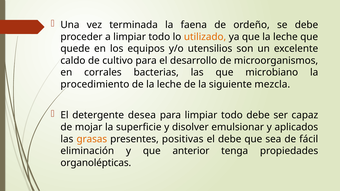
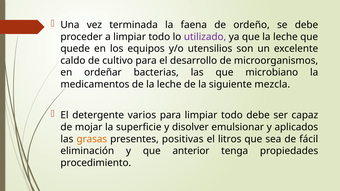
utilizado colour: orange -> purple (205, 37)
corrales: corrales -> ordeñar (103, 73)
procedimiento: procedimiento -> medicamentos (95, 84)
desea: desea -> varios (142, 115)
el debe: debe -> litros (230, 139)
organolépticas: organolépticas -> procedimiento (96, 163)
